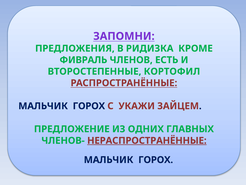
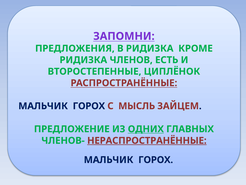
ФИВРАЛЬ: ФИВРАЛЬ -> РИДИЗКА (83, 60)
КОРТОФИЛ: КОРТОФИЛ -> ЦИПЛЁНОК (172, 71)
УКАЖИ: УКАЖИ -> МЫСЛЬ (137, 106)
ОДНИХ underline: none -> present (146, 129)
